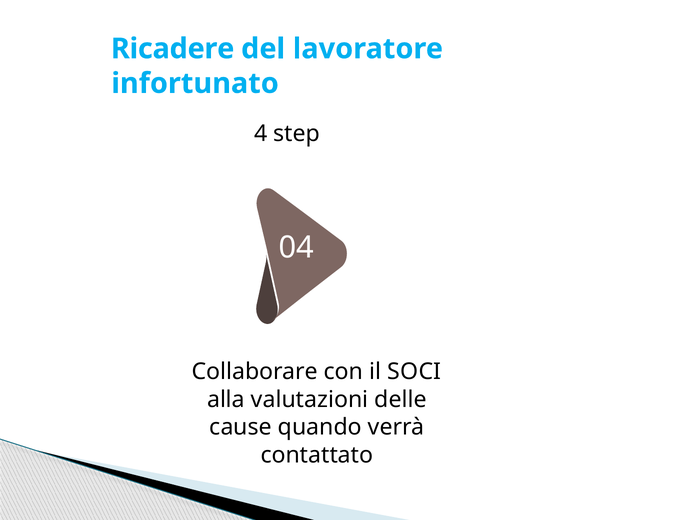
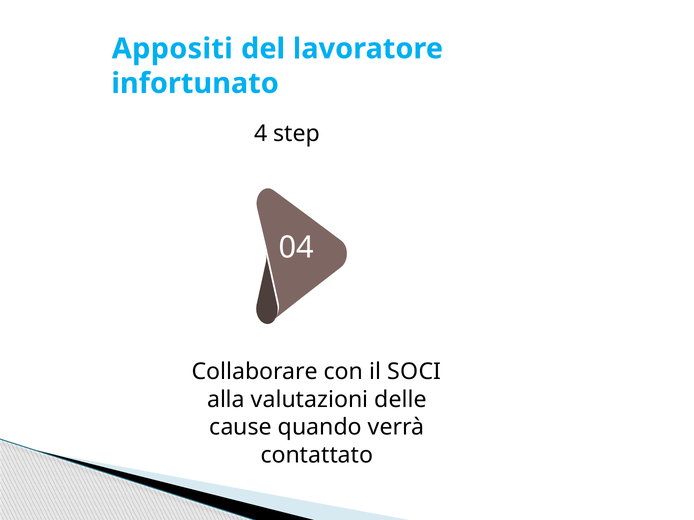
Ricadere: Ricadere -> Appositi (172, 49)
